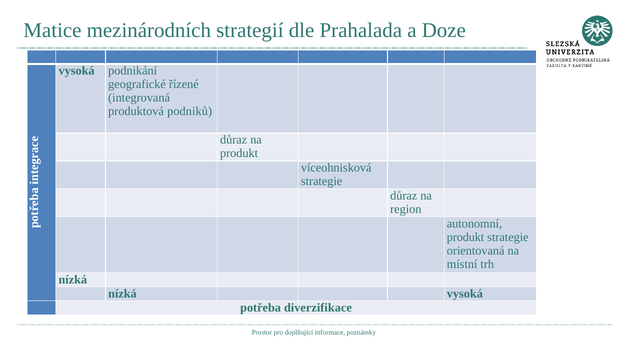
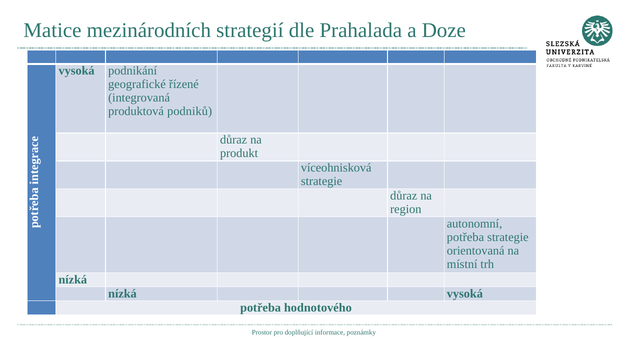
produkt: produkt -> potřeba (465, 237)
diverzifikace: diverzifikace -> hodnotového (318, 308)
